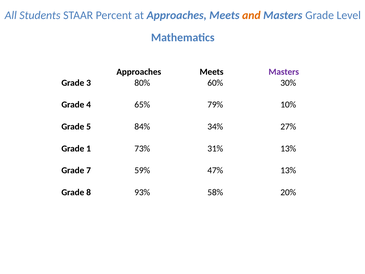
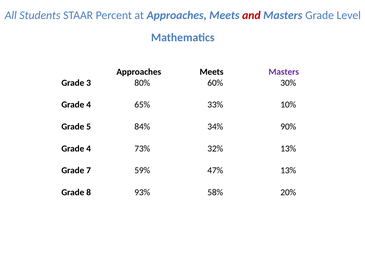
and colour: orange -> red (251, 15)
79%: 79% -> 33% (215, 105)
27%: 27% -> 90% (288, 127)
1: 1 -> 4 (89, 148)
31%: 31% -> 32% (215, 148)
